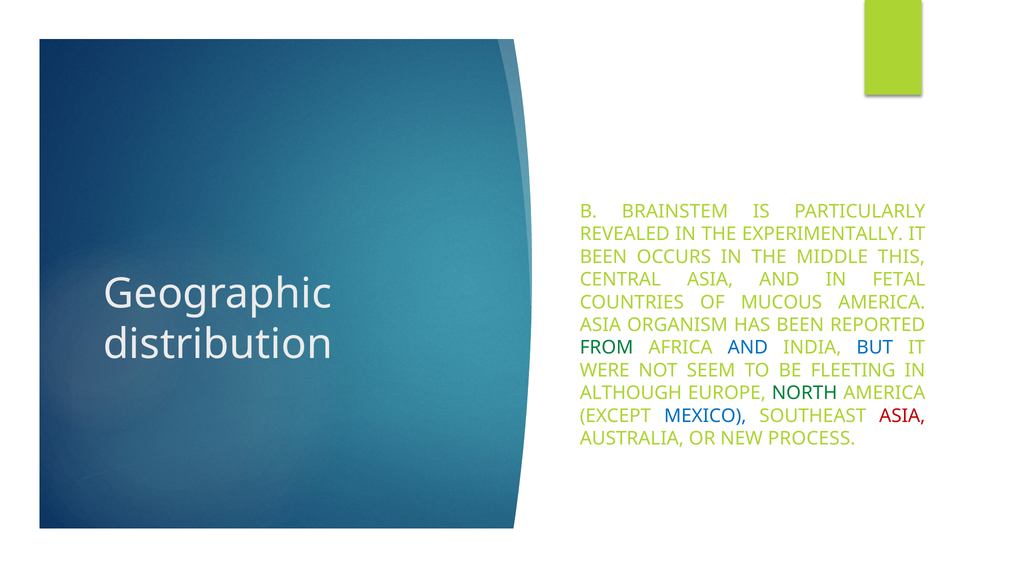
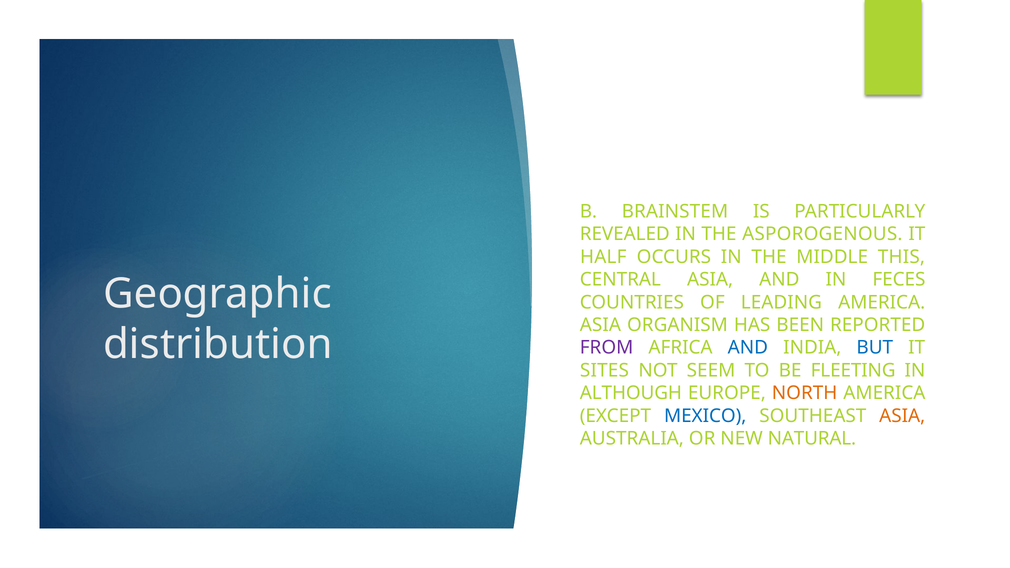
EXPERIMENTALLY: EXPERIMENTALLY -> ASPOROGENOUS (822, 234)
BEEN: BEEN -> HALF (603, 257)
FETAL: FETAL -> FECES (899, 280)
MUCOUS: MUCOUS -> LEADING (781, 302)
FROM colour: green -> purple (607, 348)
WERE: WERE -> SITES (604, 370)
NORTH colour: green -> orange (805, 393)
ASIA colour: red -> orange (902, 416)
PROCESS: PROCESS -> NATURAL (812, 439)
